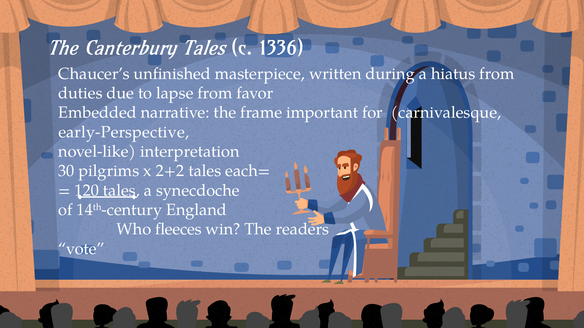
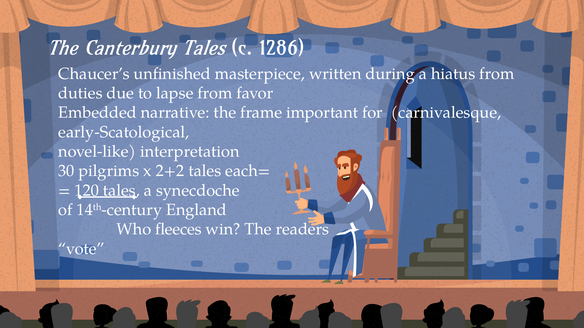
1336: 1336 -> 1286 (282, 48)
early-Perspective: early-Perspective -> early-Scatological (124, 132)
